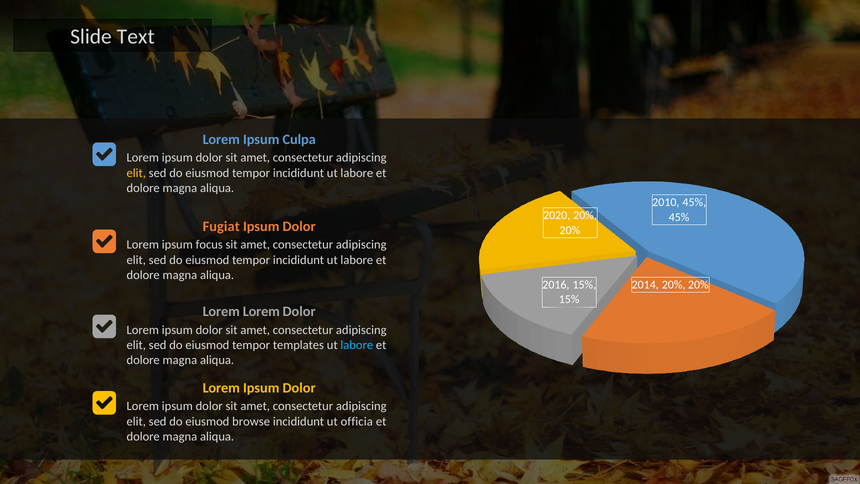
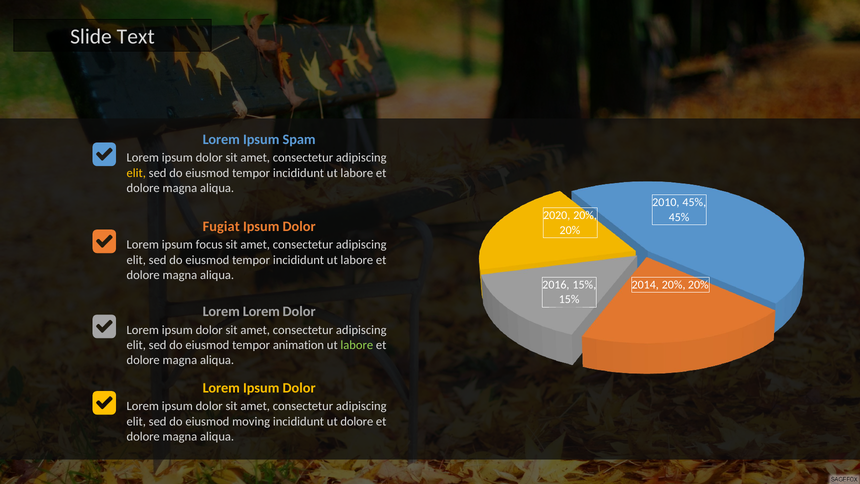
Culpa: Culpa -> Spam (299, 139)
templates: templates -> animation (298, 345)
labore colour: light blue -> light green (357, 345)
browse: browse -> moving (251, 421)
ut officia: officia -> dolore (357, 421)
